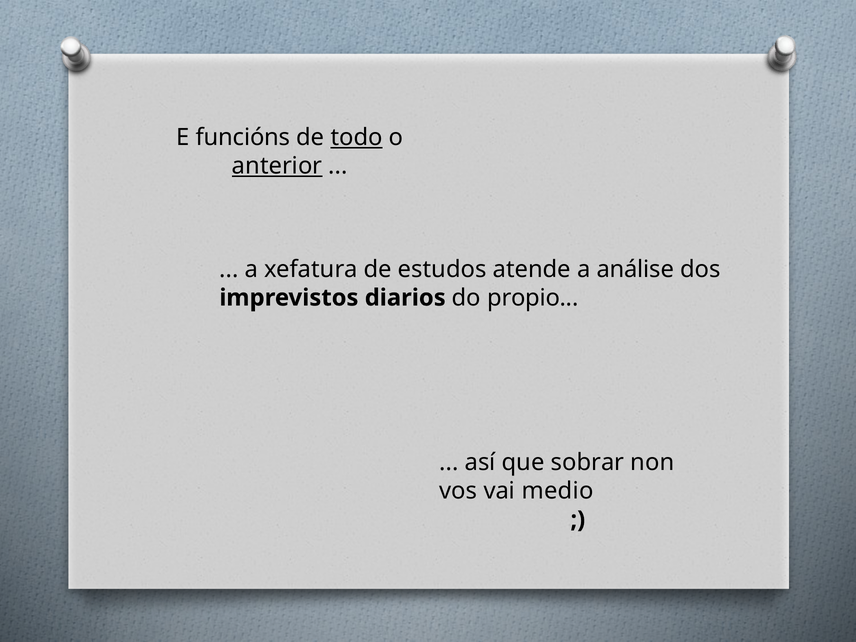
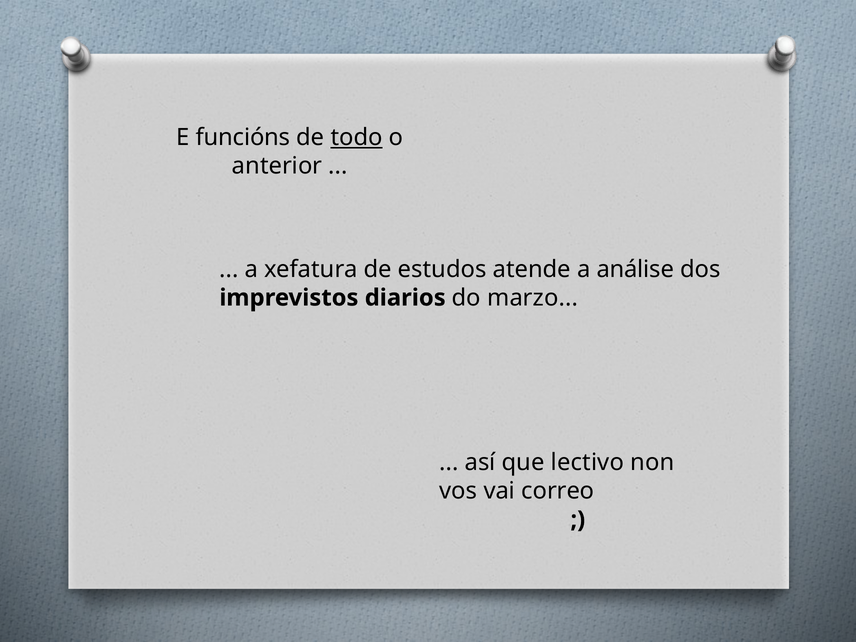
anterior underline: present -> none (277, 166)
propio: propio -> marzo (533, 298)
sobrar: sobrar -> lectivo (587, 462)
medio: medio -> correo (558, 491)
